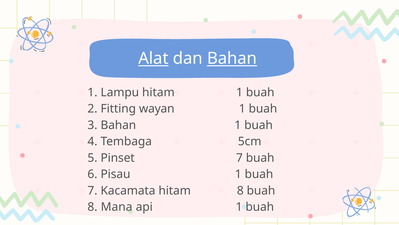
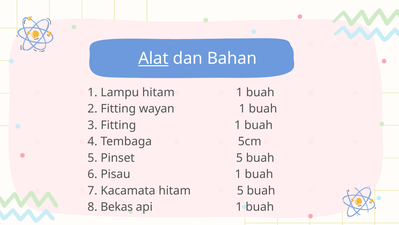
Bahan underline: present -> none (232, 58)
Bahan: Bahan -> Fitting (118, 125)
Pinset 7: 7 -> 5 (239, 158)
hitam 8: 8 -> 5 (240, 190)
Mana: Mana -> Bekas (117, 206)
